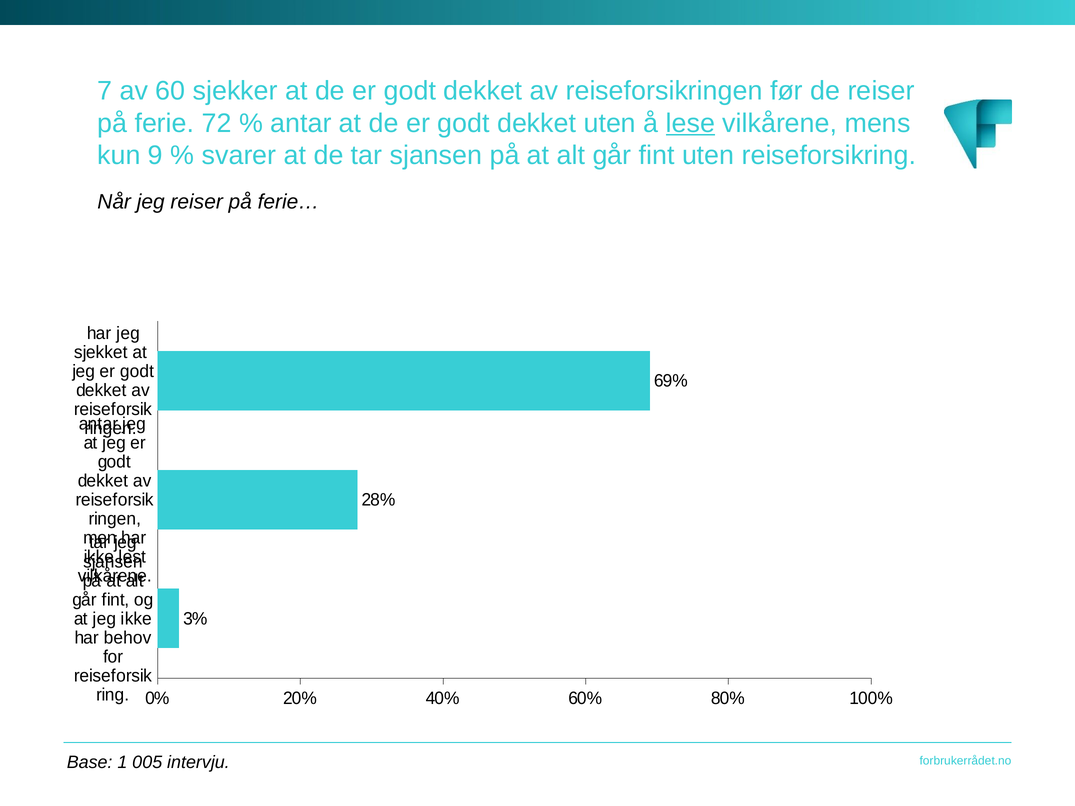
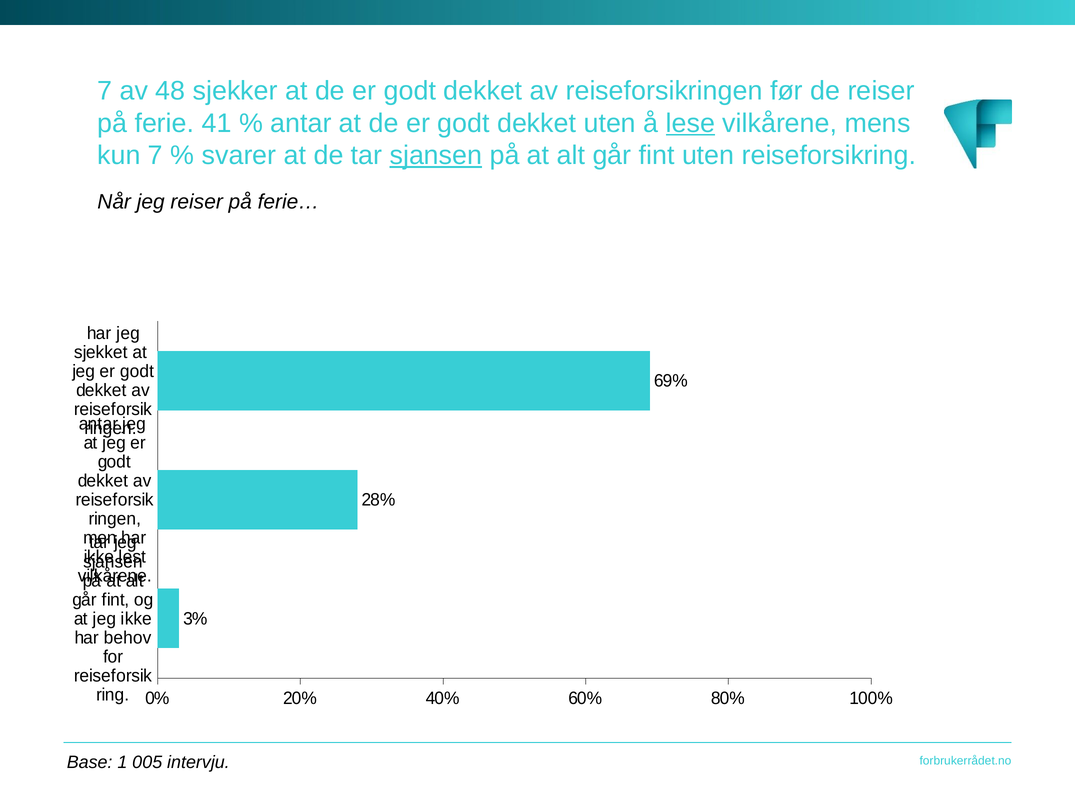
60: 60 -> 48 (170, 91)
72: 72 -> 41 (217, 123)
kun 9: 9 -> 7 (155, 155)
sjansen underline: none -> present (436, 155)
